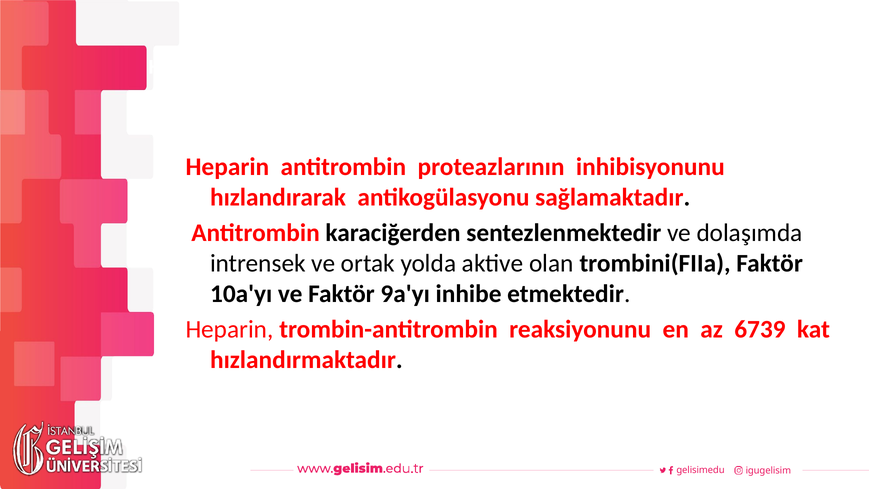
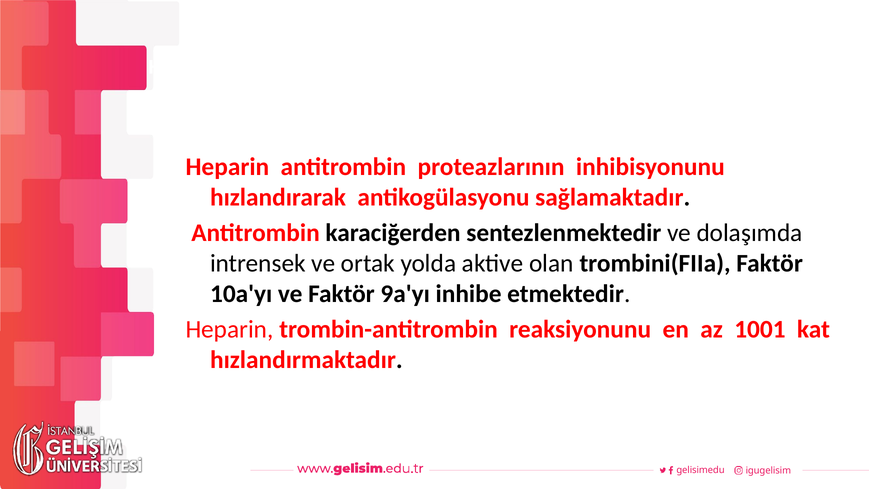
6739: 6739 -> 1001 (760, 329)
